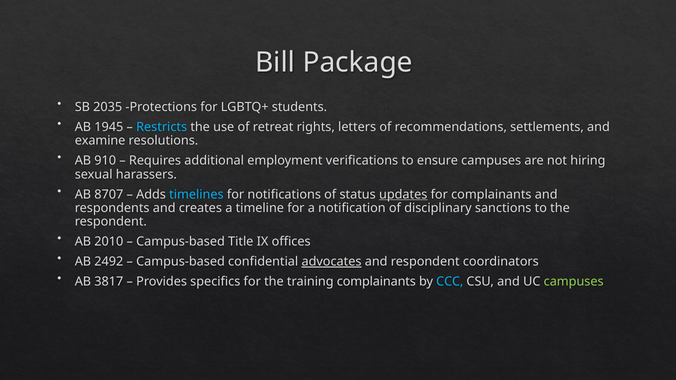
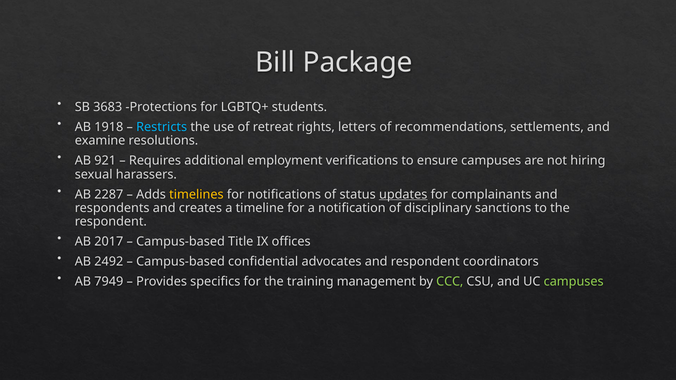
2035: 2035 -> 3683 (108, 107)
1945: 1945 -> 1918 (109, 127)
910: 910 -> 921 (105, 161)
8707: 8707 -> 2287 (109, 194)
timelines colour: light blue -> yellow (196, 194)
2010: 2010 -> 2017 (109, 242)
advocates underline: present -> none (332, 262)
3817: 3817 -> 7949 (109, 282)
training complainants: complainants -> management (376, 282)
CCC colour: light blue -> light green (450, 282)
